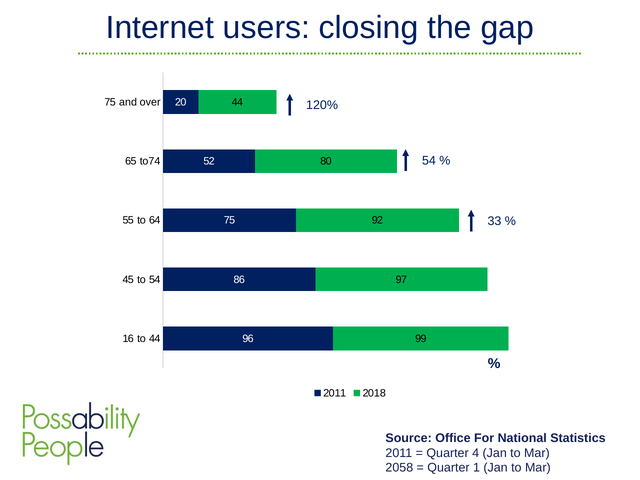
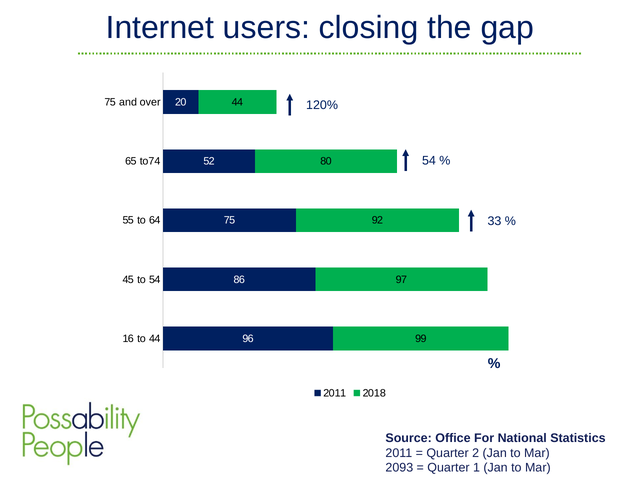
4: 4 -> 2 (476, 453)
2058: 2058 -> 2093 (399, 468)
